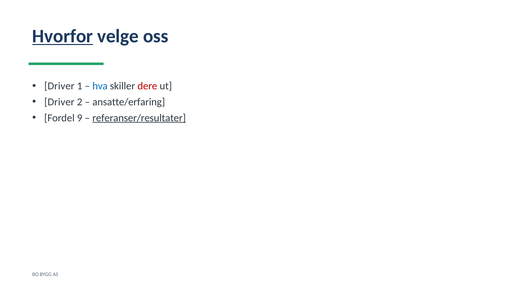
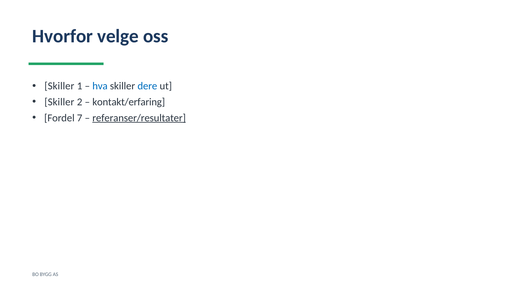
Hvorfor underline: present -> none (63, 36)
Driver: Driver -> Skiller (59, 86)
dere colour: red -> blue (147, 86)
Driver: Driver -> Skiller (59, 102)
ansatte/erfaring: ansatte/erfaring -> kontakt/erfaring (129, 102)
9: 9 -> 7 (80, 118)
